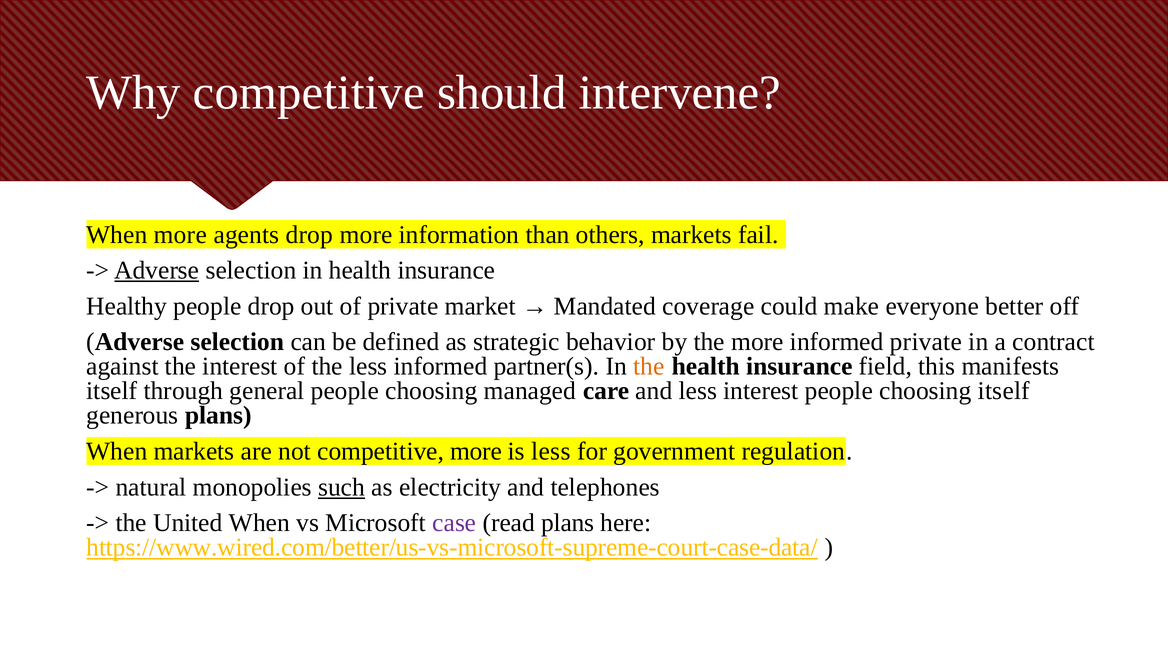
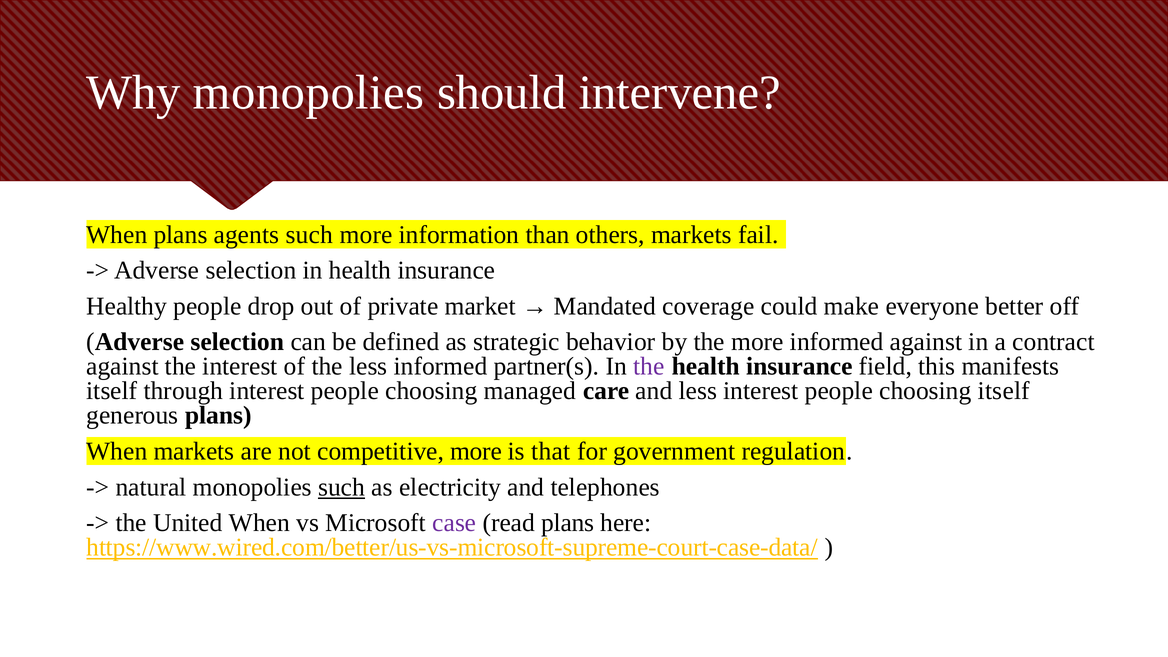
Why competitive: competitive -> monopolies (309, 93)
When more: more -> plans (181, 235)
agents drop: drop -> such (309, 235)
Adverse underline: present -> none (157, 270)
informed private: private -> against (926, 342)
the colour: orange -> purple (649, 366)
through general: general -> interest (267, 391)
is less: less -> that (551, 451)
